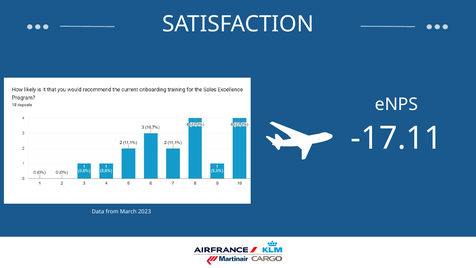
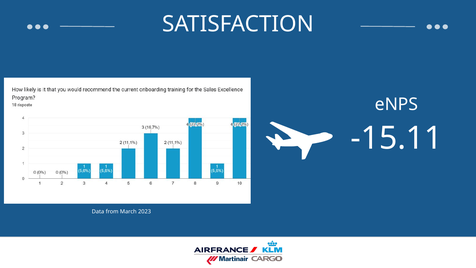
-17.11: -17.11 -> -15.11 (397, 138)
